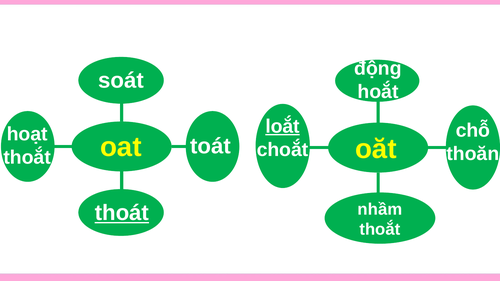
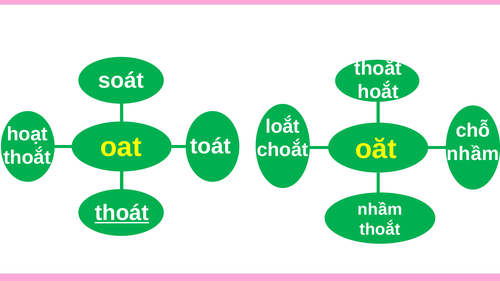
động: động -> thoắt (378, 69)
loắt underline: present -> none (283, 126)
thoăn: thoăn -> nhầm (473, 154)
